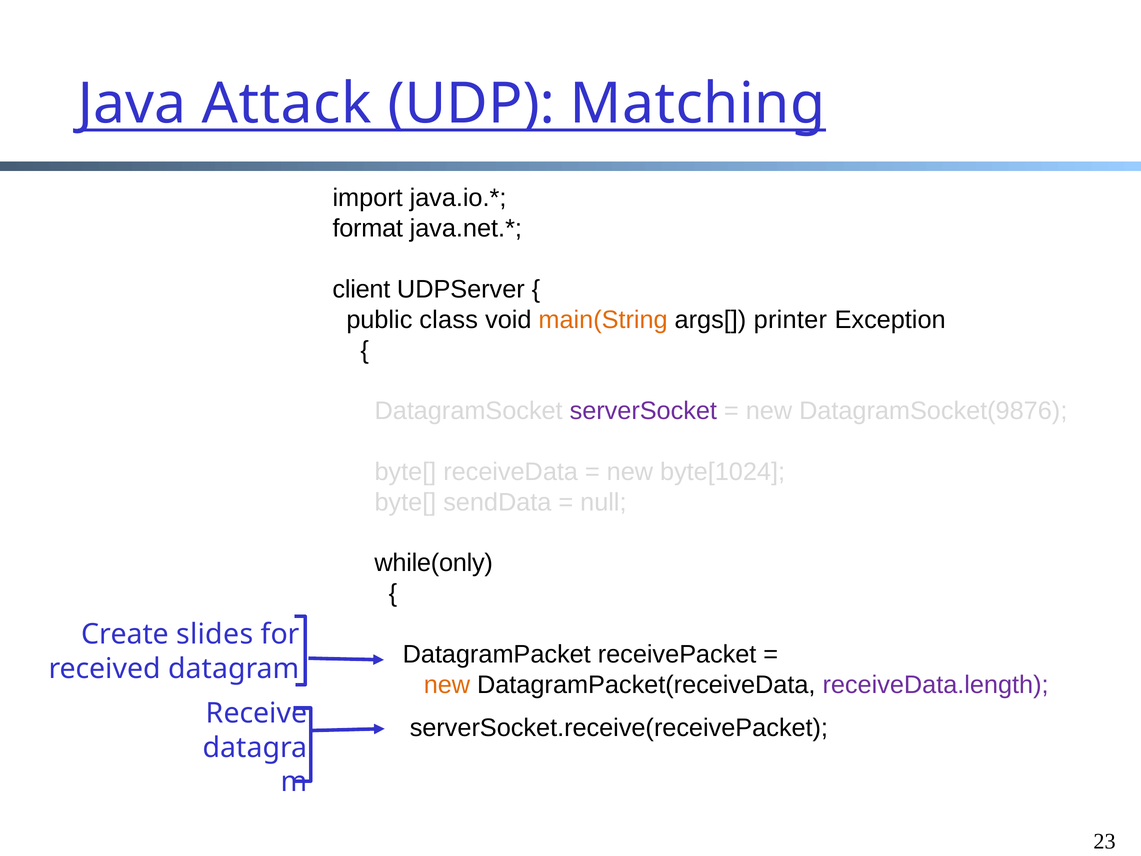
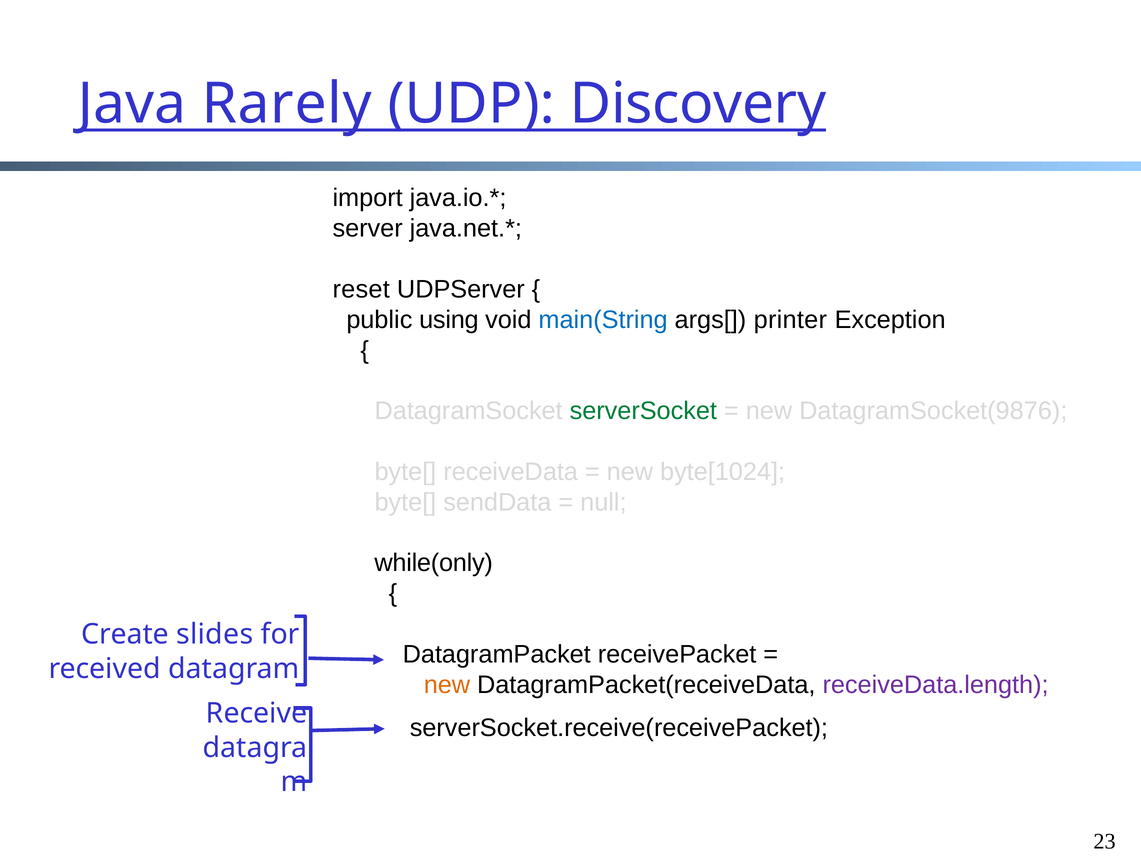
Attack: Attack -> Rarely (287, 104)
Matching: Matching -> Discovery (698, 104)
format: format -> server (368, 228)
client: client -> reset (361, 289)
class: class -> using (449, 320)
main(String colour: orange -> blue (603, 320)
serverSocket colour: purple -> green (643, 411)
